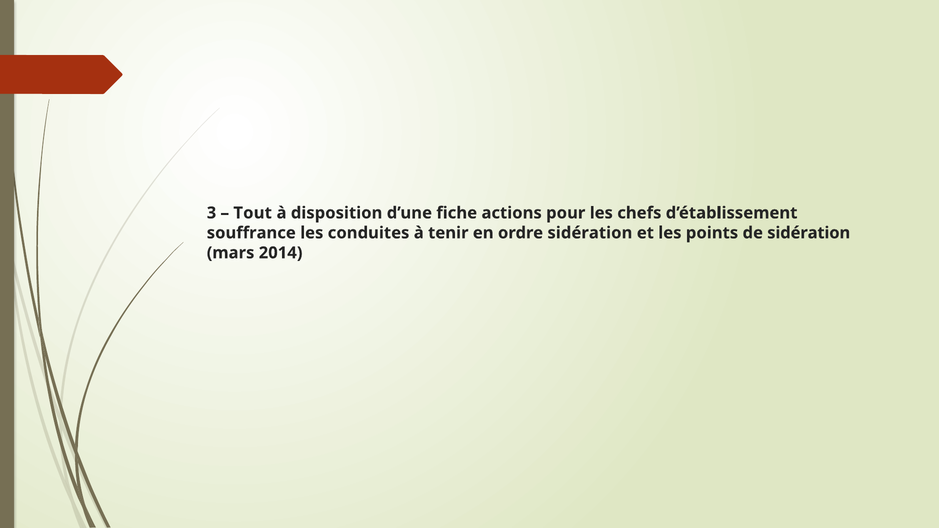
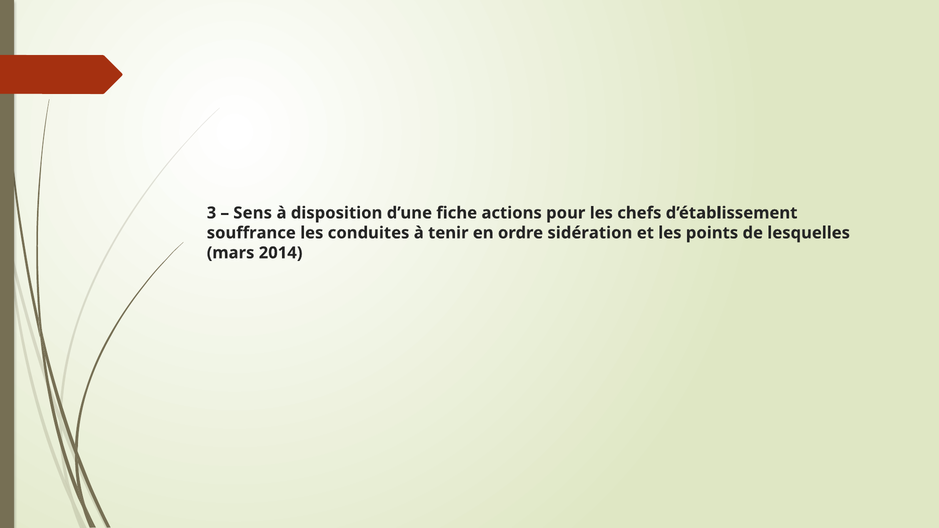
Tout: Tout -> Sens (253, 213)
de sidération: sidération -> lesquelles (809, 233)
